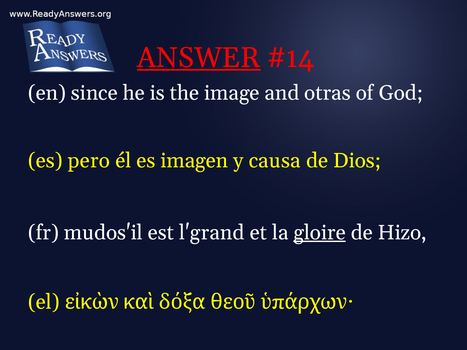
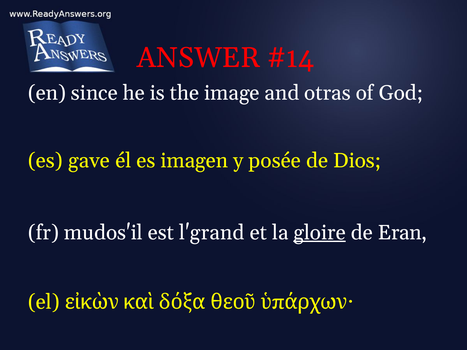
ANSWER underline: present -> none (199, 58)
pero: pero -> gave (89, 161)
causa: causa -> posée (275, 161)
Hizo: Hizo -> Eran (402, 233)
